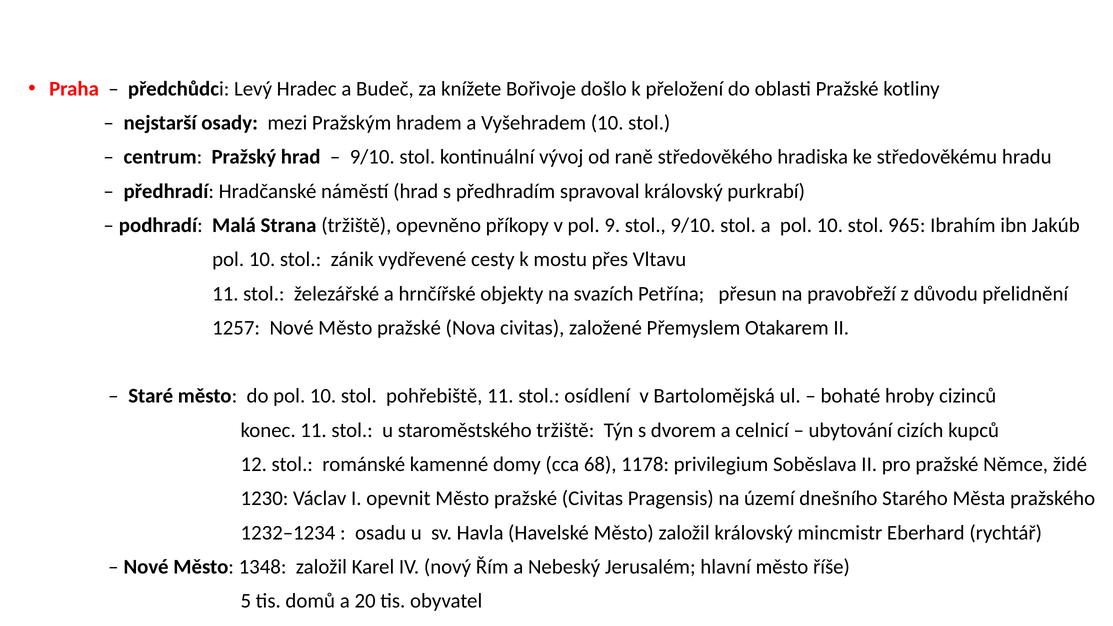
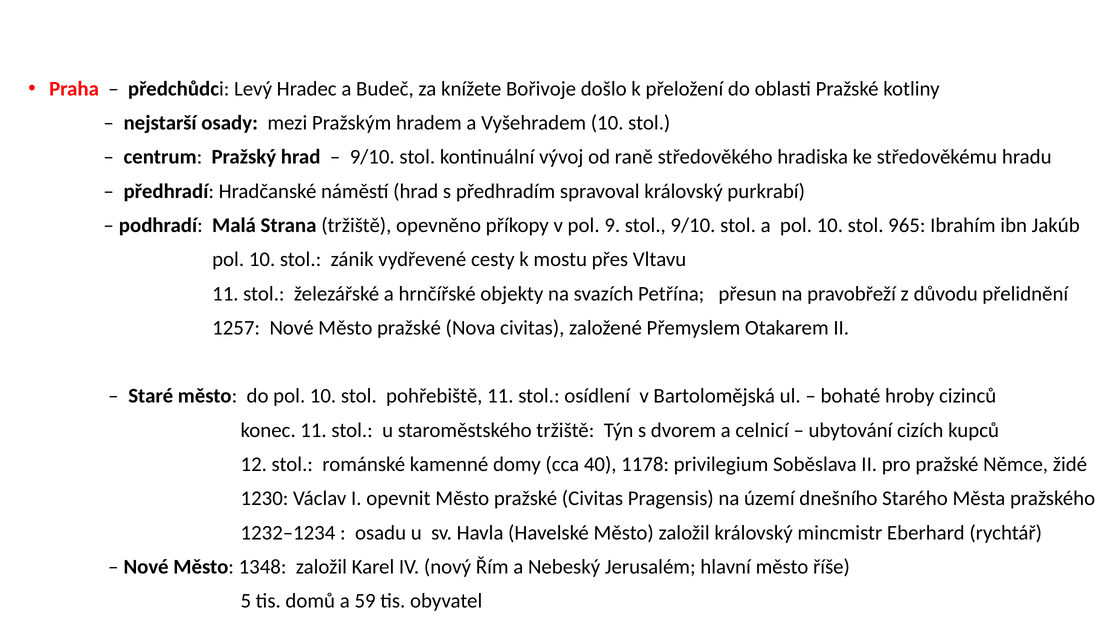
68: 68 -> 40 (600, 464)
20: 20 -> 59 (365, 601)
